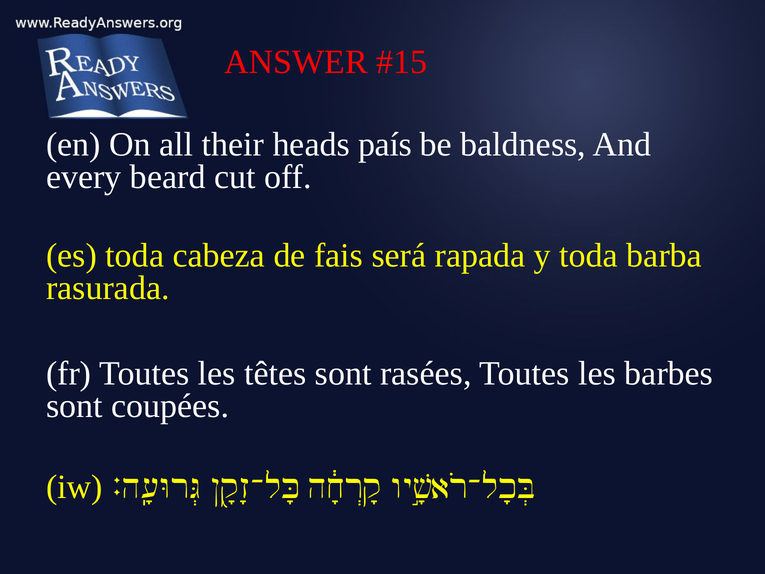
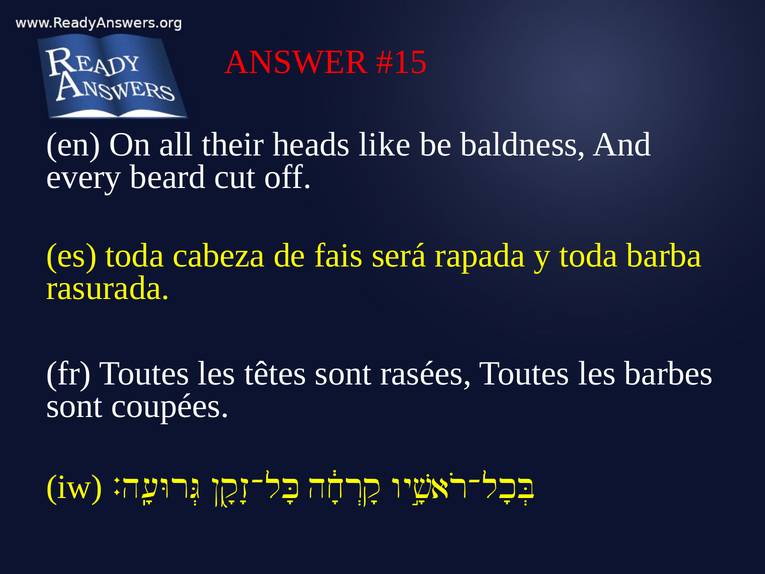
país: país -> like (385, 144)
